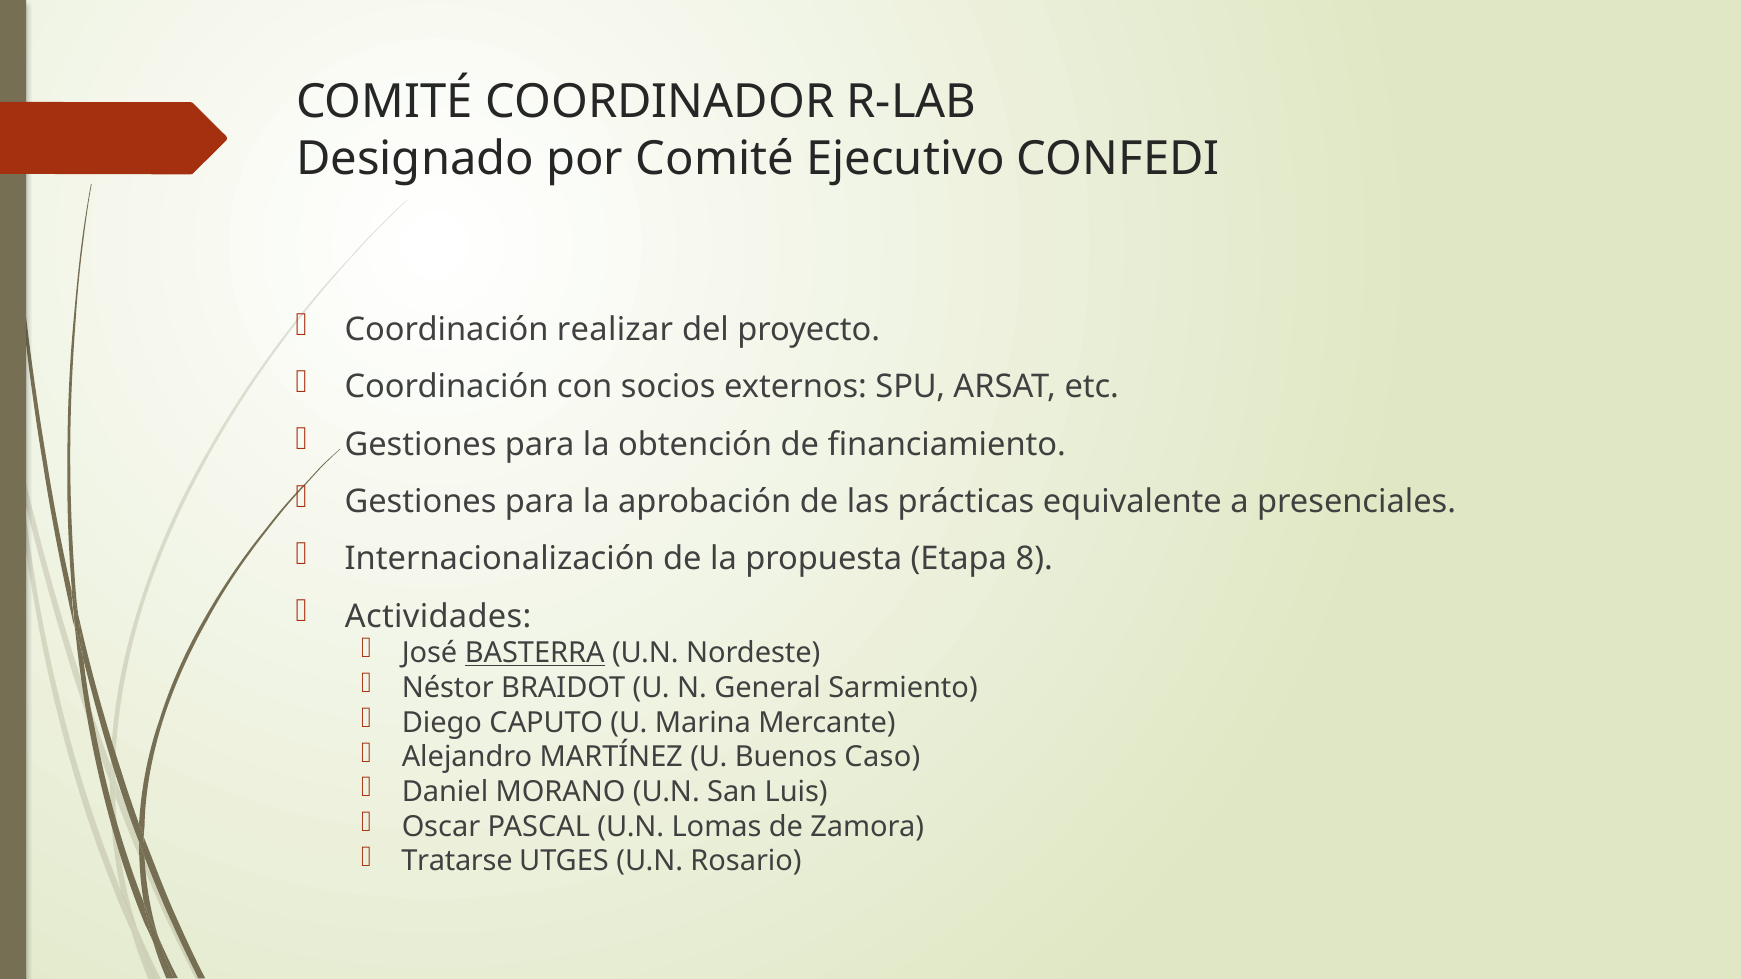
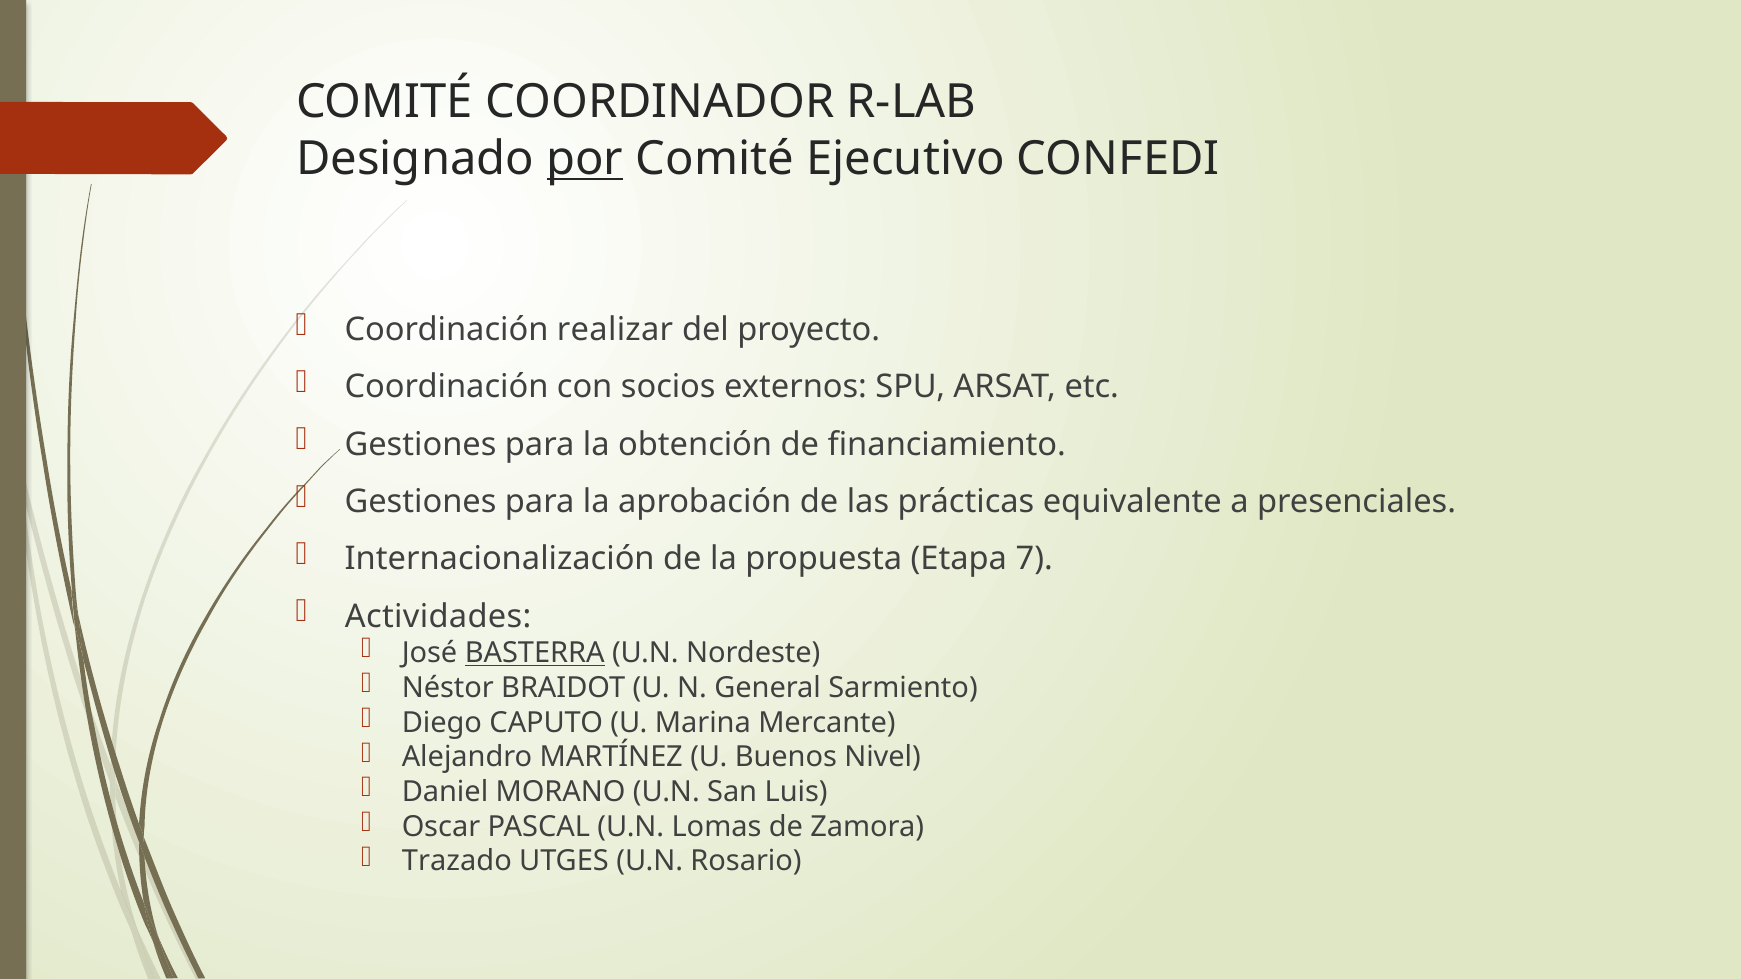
por underline: none -> present (585, 159)
8: 8 -> 7 (1034, 559)
Caso: Caso -> Nivel (883, 757)
Tratarse: Tratarse -> Trazado (457, 862)
